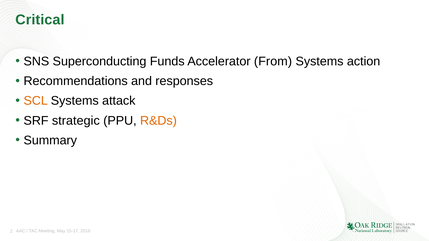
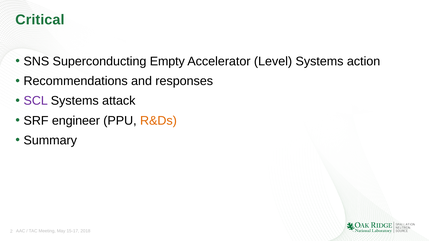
Funds: Funds -> Empty (167, 61)
From: From -> Level (273, 61)
SCL colour: orange -> purple (36, 101)
strategic: strategic -> engineer (76, 121)
